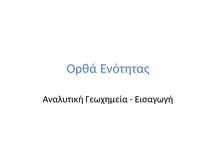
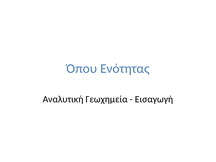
Ορθά: Ορθά -> Όπου (82, 69)
